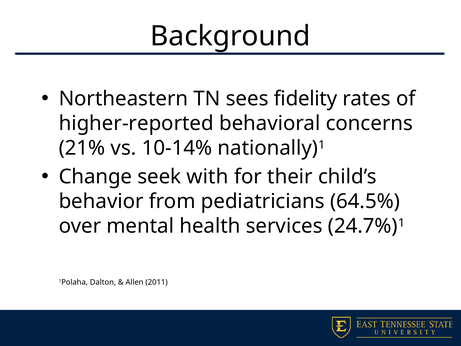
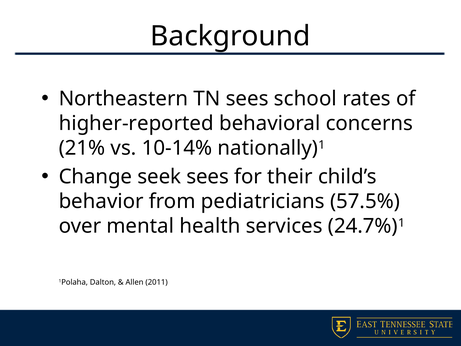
fidelity: fidelity -> school (305, 99)
seek with: with -> sees (208, 177)
64.5%: 64.5% -> 57.5% (365, 201)
